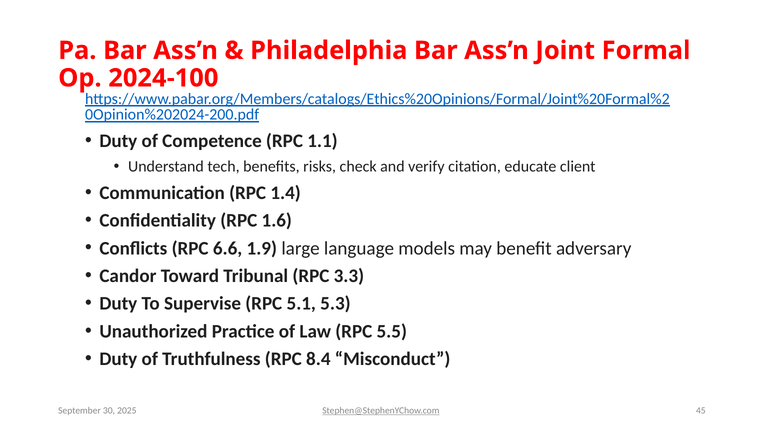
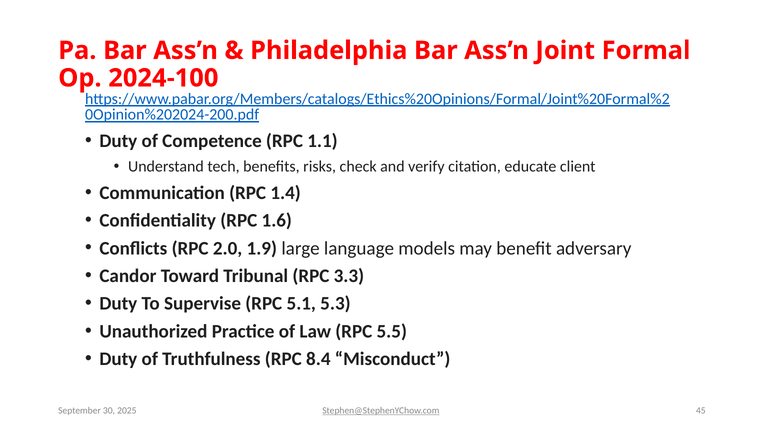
6.6: 6.6 -> 2.0 (228, 248)
